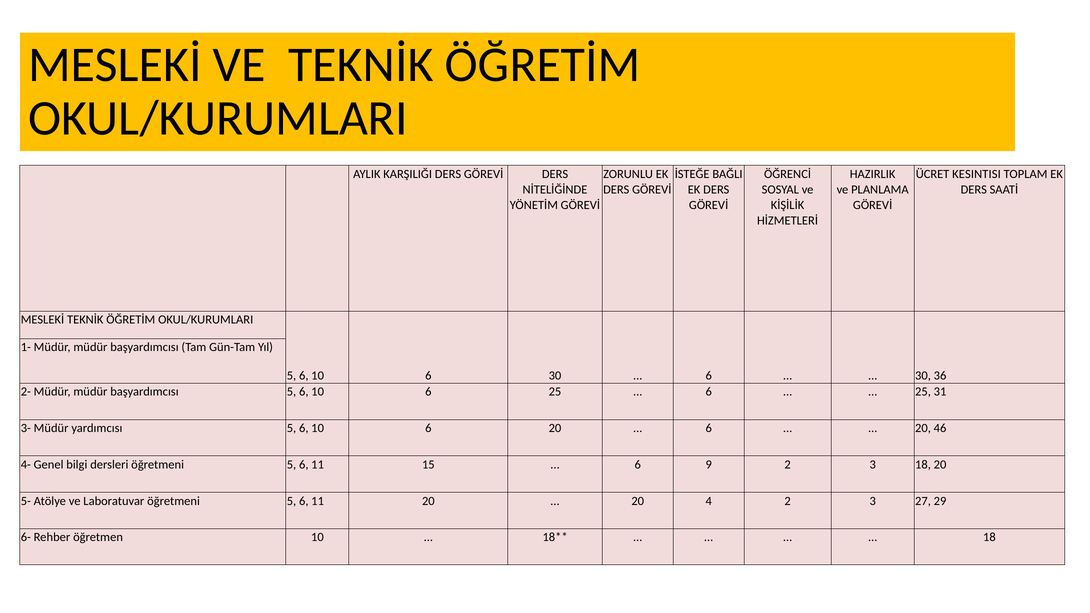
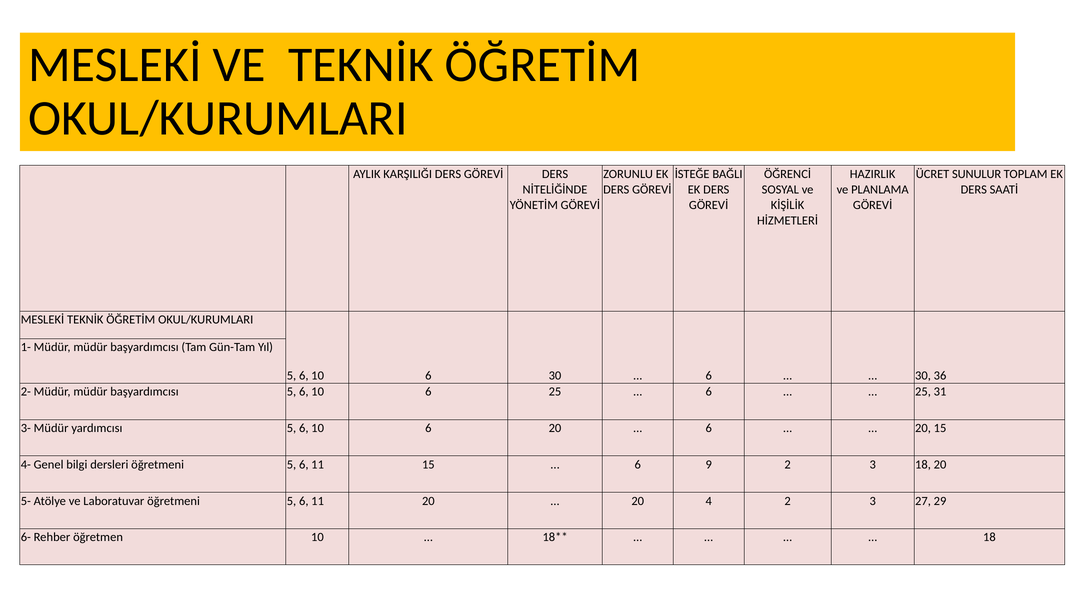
KESINTISI: KESINTISI -> SUNULUR (977, 174)
20 46: 46 -> 15 (940, 428)
